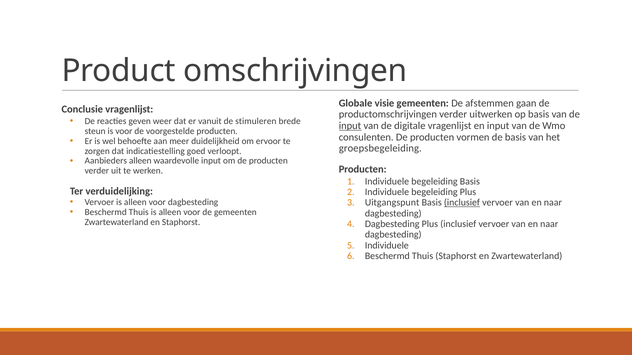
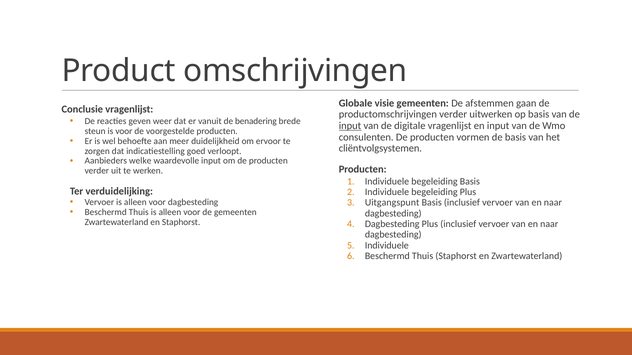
stimuleren: stimuleren -> benadering (256, 121)
groepsbegeleiding: groepsbegeleiding -> cliëntvolgsystemen (380, 149)
Aanbieders alleen: alleen -> welke (140, 161)
inclusief underline: present -> none (462, 203)
